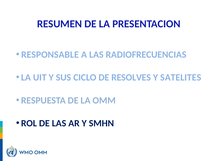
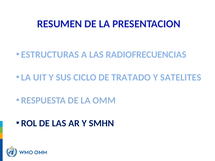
RESPONSABLE: RESPONSABLE -> ESTRUCTURAS (50, 55)
RESOLVES: RESOLVES -> TRATADO (131, 78)
